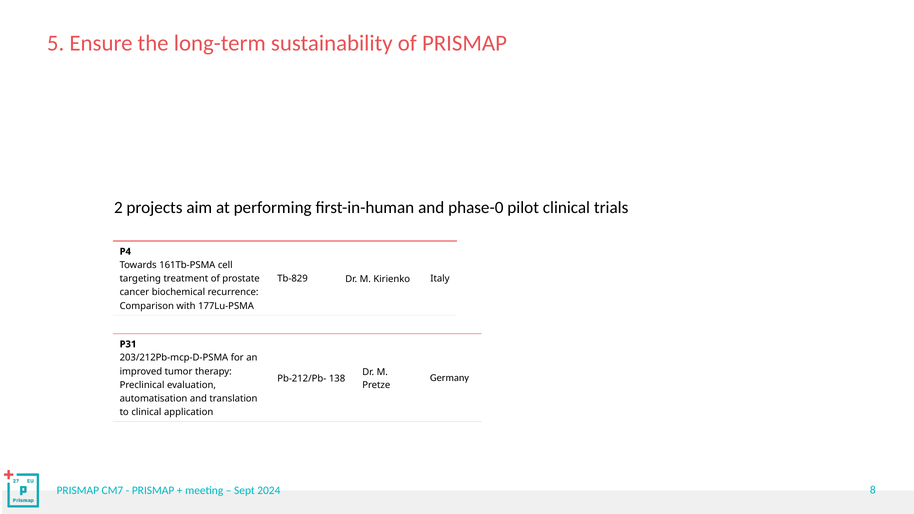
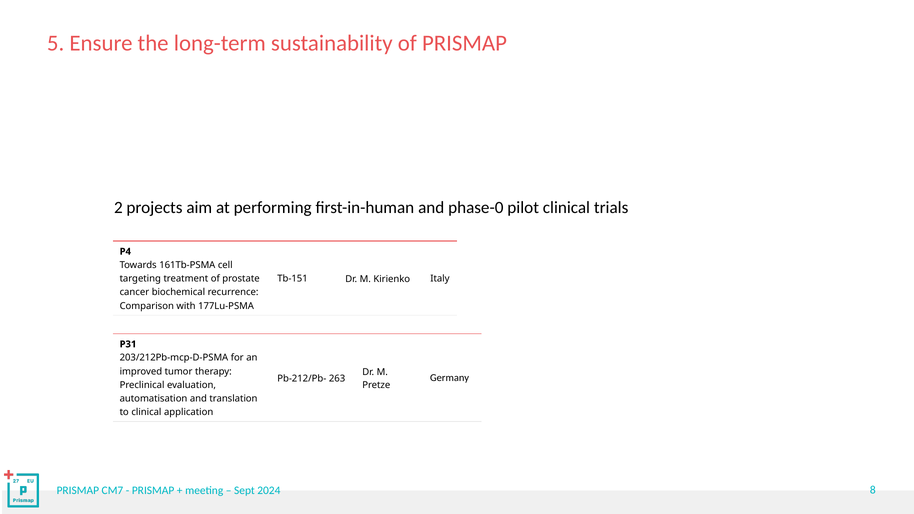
Tb-829: Tb-829 -> Tb-151 (293, 279)
138: 138 -> 263 (337, 379)
